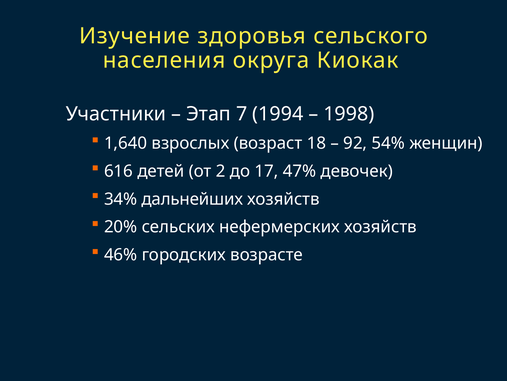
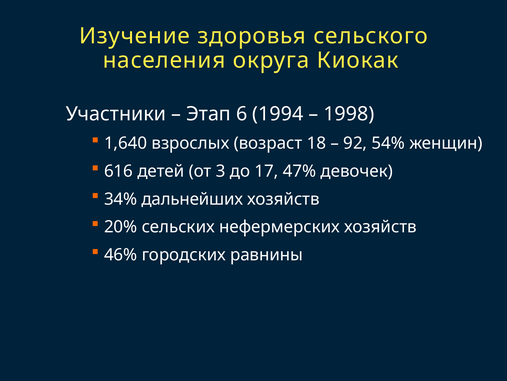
7: 7 -> 6 (242, 114)
2: 2 -> 3 (221, 171)
возрасте: возрасте -> равнины (267, 254)
